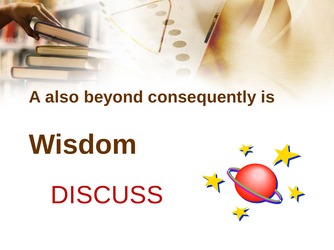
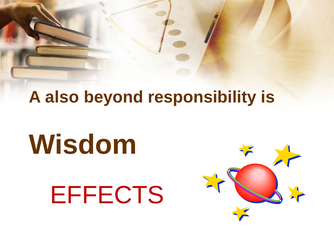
consequently: consequently -> responsibility (202, 97)
DISCUSS: DISCUSS -> EFFECTS (107, 196)
